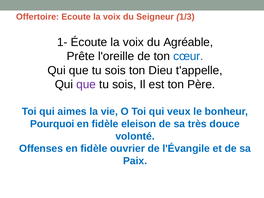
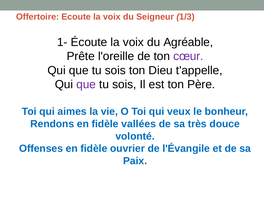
cœur colour: blue -> purple (188, 56)
Pourquoi: Pourquoi -> Rendons (52, 124)
eleison: eleison -> vallées (139, 124)
